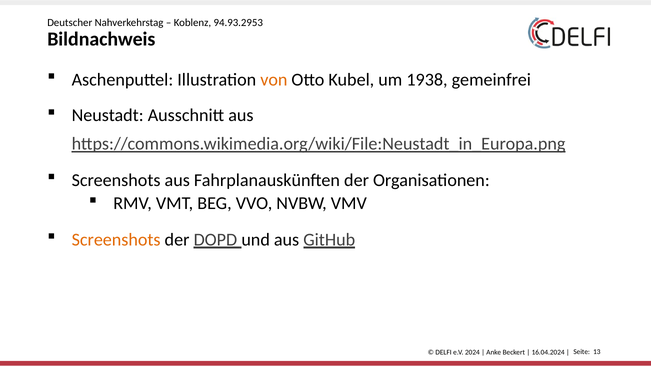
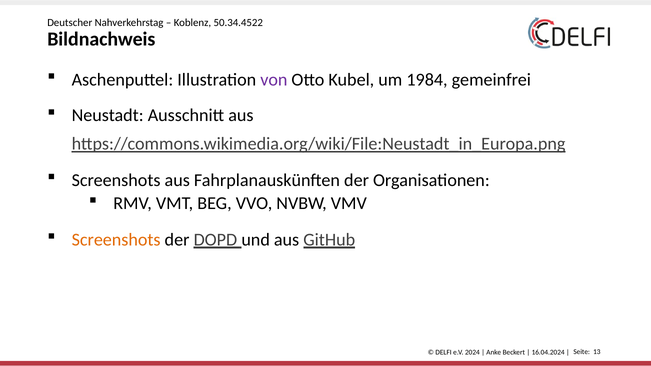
94.93.2953: 94.93.2953 -> 50.34.4522 (238, 22)
von colour: orange -> purple (274, 80)
1938: 1938 -> 1984 (427, 80)
